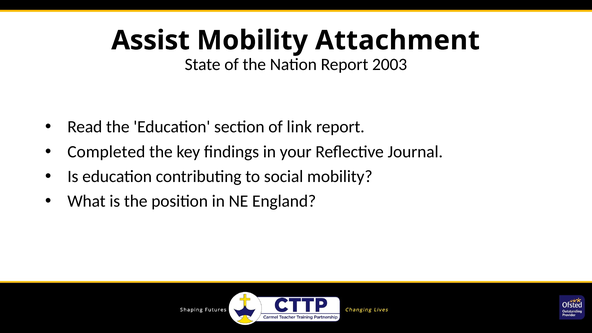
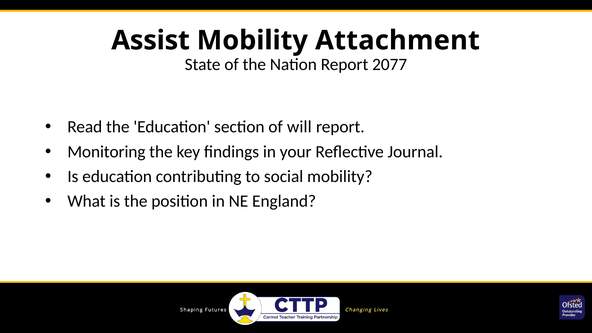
2003: 2003 -> 2077 (390, 64)
link: link -> will (299, 127)
Completed: Completed -> Monitoring (106, 152)
